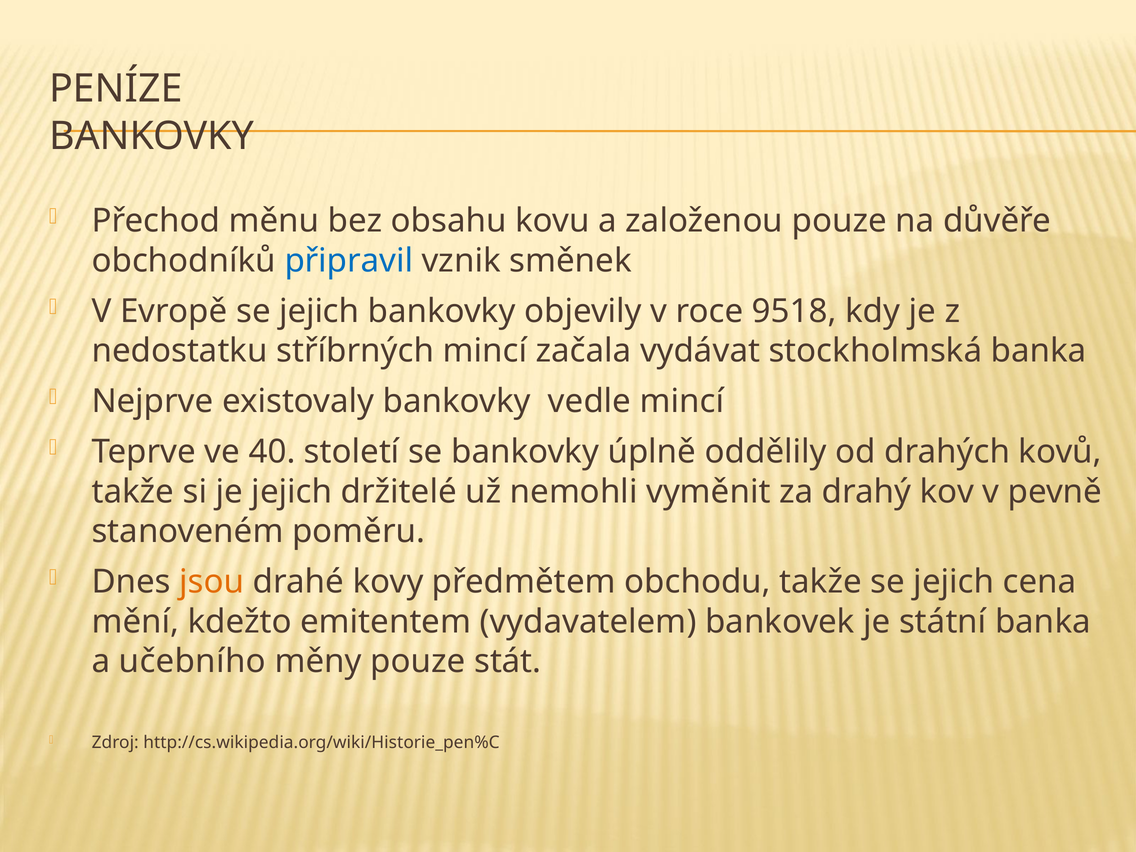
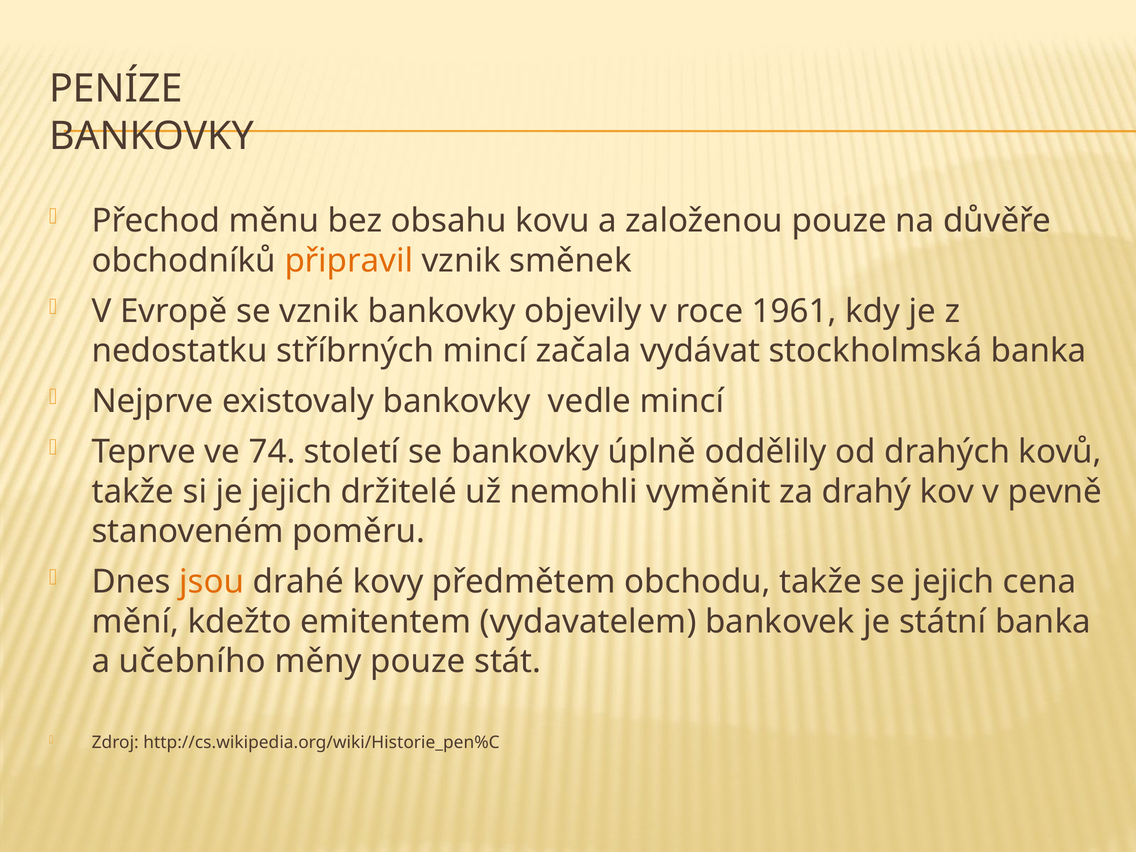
připravil colour: blue -> orange (349, 261)
Evropě se jejich: jejich -> vznik (319, 311)
9518: 9518 -> 1961 (794, 311)
40: 40 -> 74 (272, 452)
